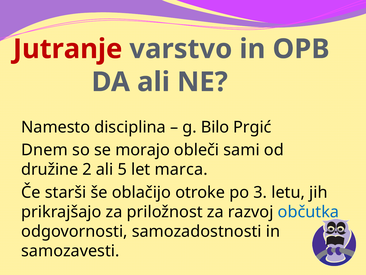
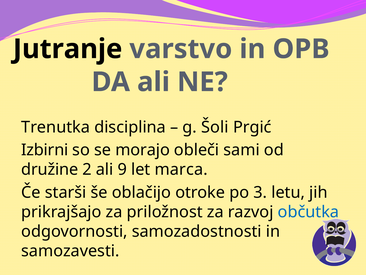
Jutranje colour: red -> black (68, 49)
Namesto: Namesto -> Trenutka (56, 127)
Bilo: Bilo -> Šoli (215, 127)
Dnem: Dnem -> Izbirni (45, 150)
5: 5 -> 9 (122, 169)
